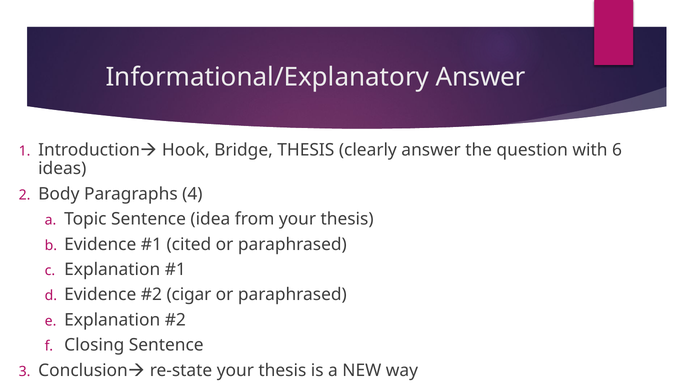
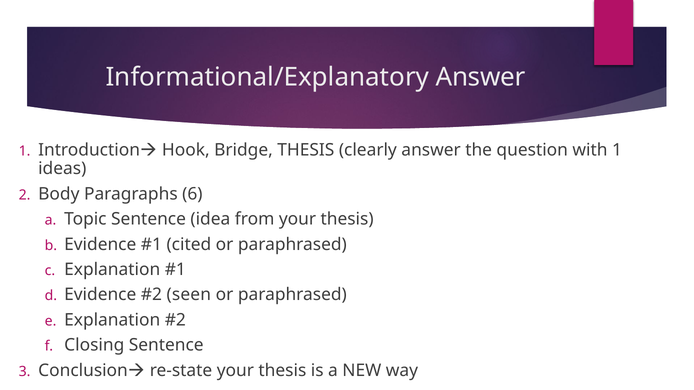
with 6: 6 -> 1 (617, 150)
4: 4 -> 6 (192, 194)
cigar: cigar -> seen (189, 295)
